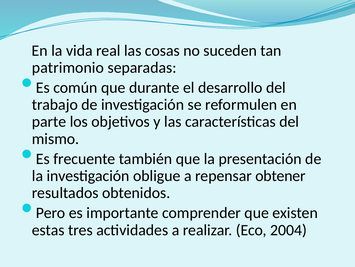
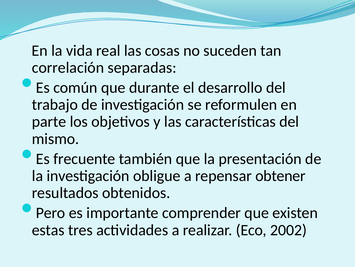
patrimonio: patrimonio -> correlación (68, 67)
2004: 2004 -> 2002 (289, 229)
